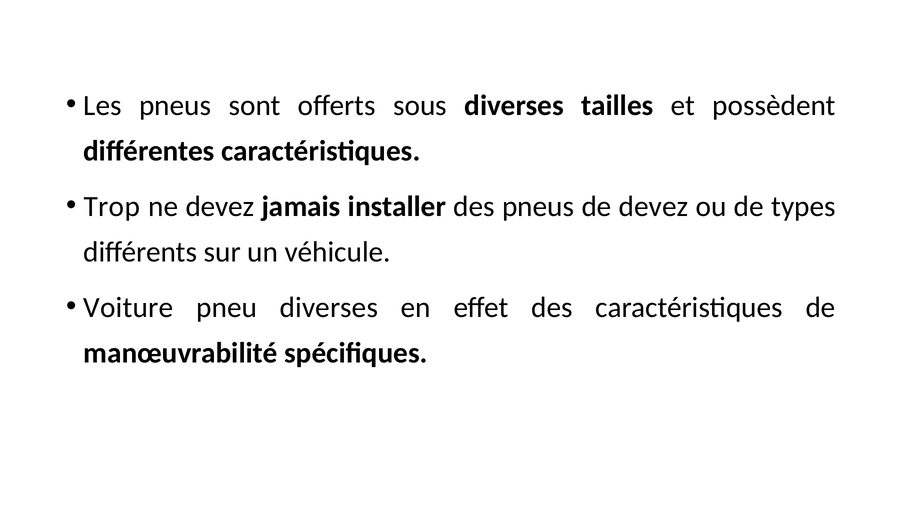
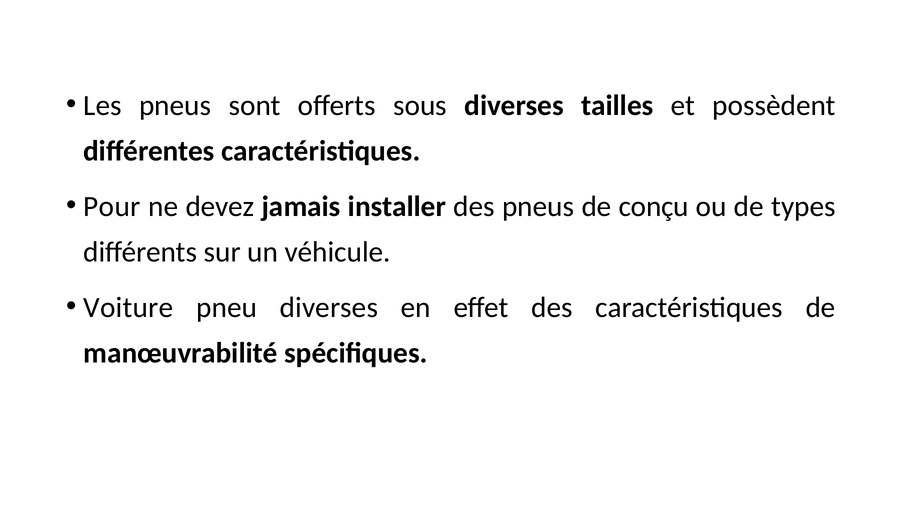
Trop: Trop -> Pour (112, 206)
de devez: devez -> conçu (654, 206)
